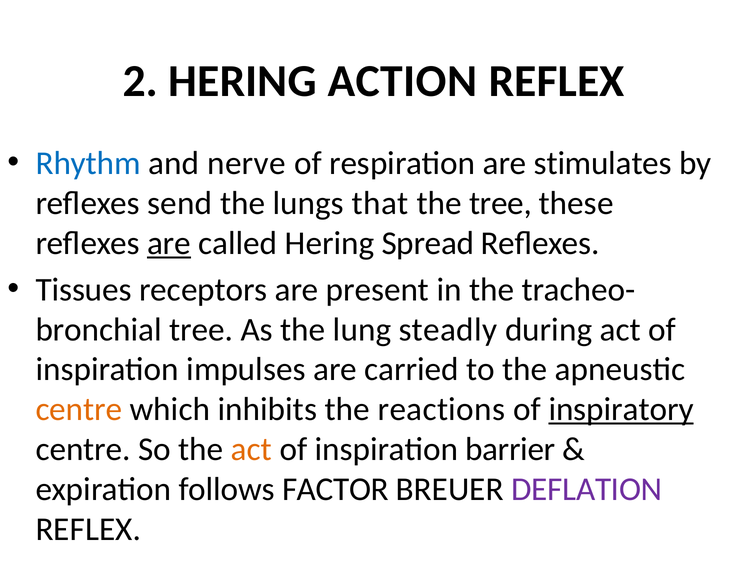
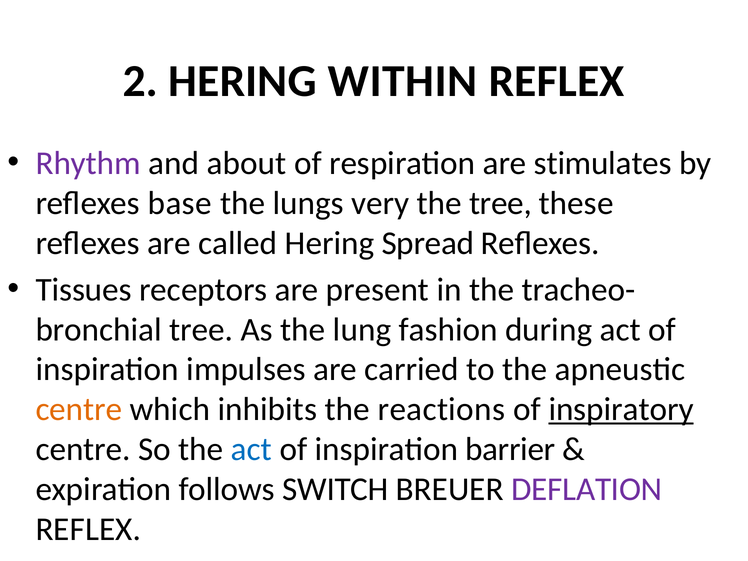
ACTION: ACTION -> WITHIN (402, 81)
Rhythm colour: blue -> purple (88, 163)
nerve: nerve -> about (247, 163)
send: send -> base (180, 203)
that: that -> very (380, 203)
are underline: present -> none (169, 243)
steadly: steadly -> fashion (448, 330)
act colour: orange -> blue (252, 449)
FACTOR: FACTOR -> SWITCH (335, 489)
